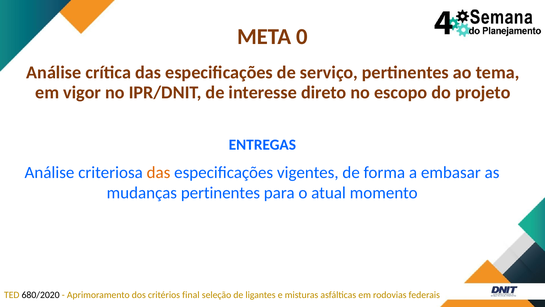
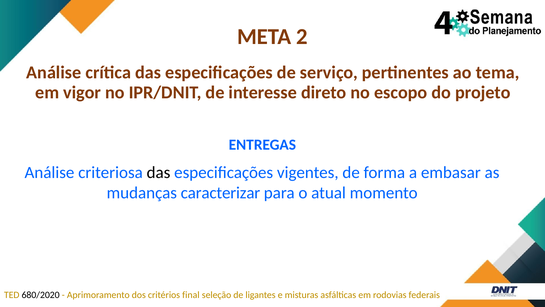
0: 0 -> 2 (302, 37)
das colour: orange -> black (158, 172)
mudanças pertinentes: pertinentes -> caracterizar (220, 193)
